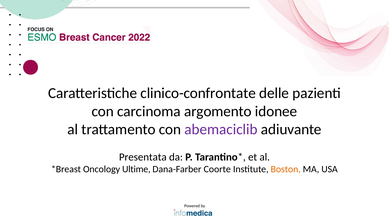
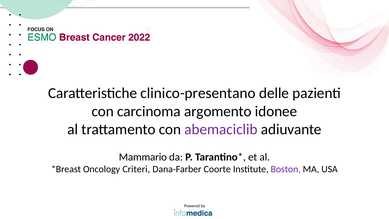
clinico-confrontate: clinico-confrontate -> clinico-presentano (198, 93)
Presentata: Presentata -> Mammario (143, 157)
Ultime: Ultime -> Criteri (136, 169)
Boston colour: orange -> purple (286, 169)
